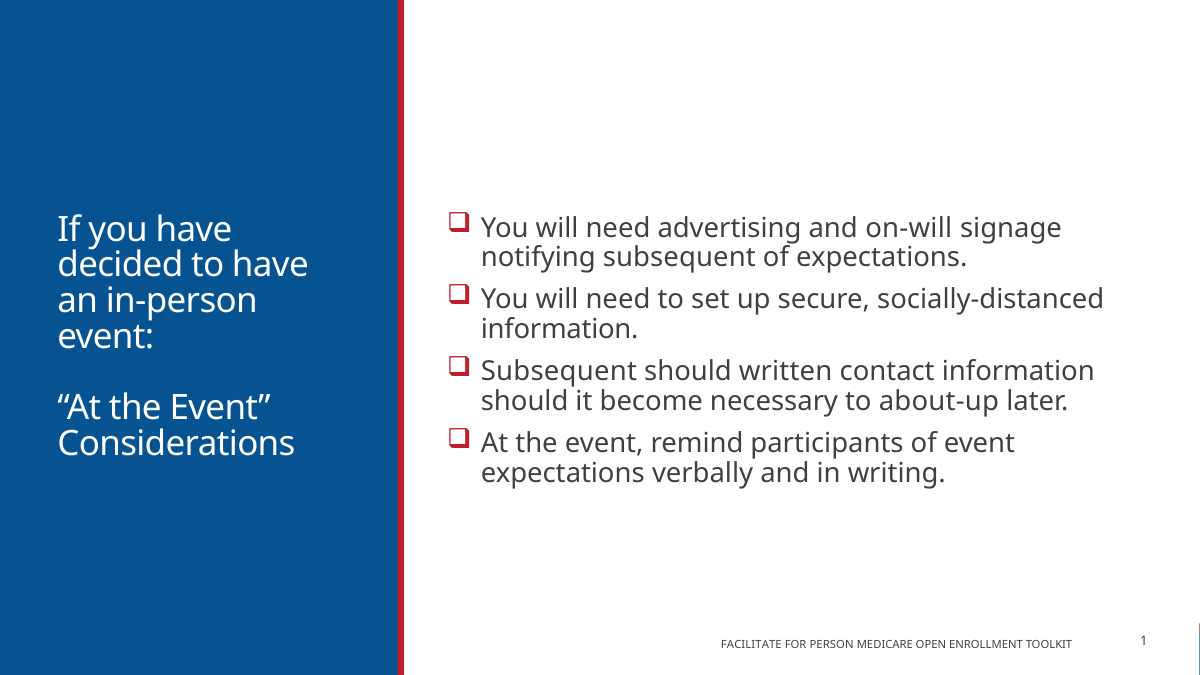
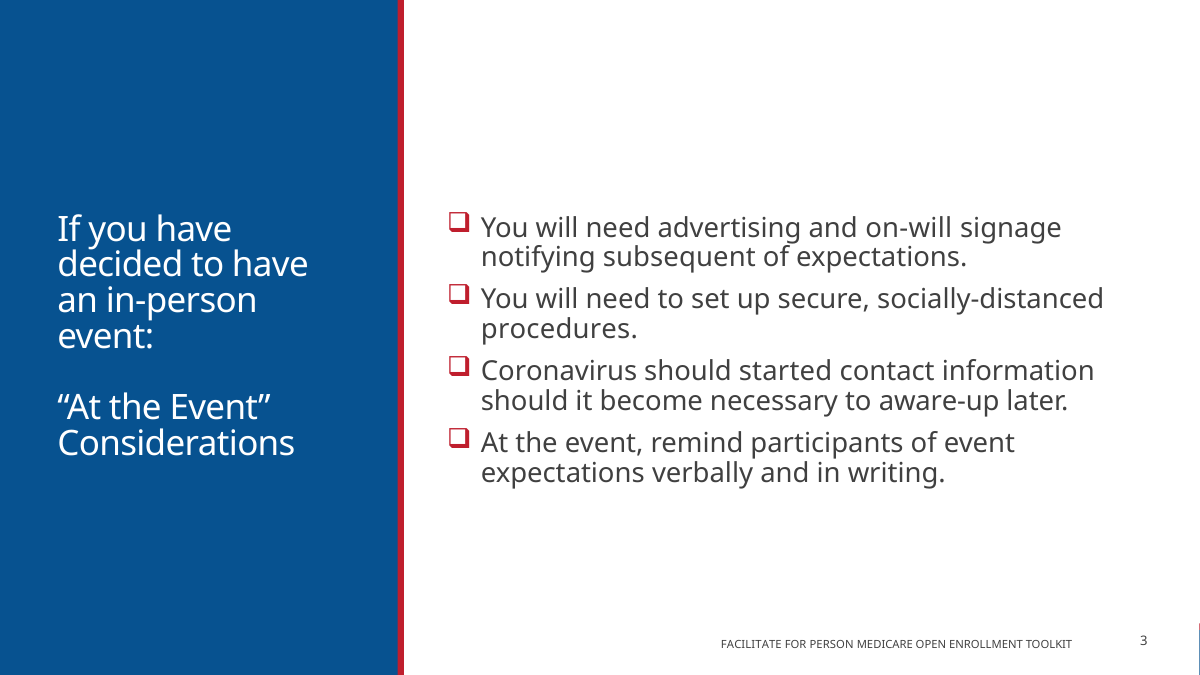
information: information -> procedures (559, 329)
Subsequent: Subsequent -> Coronavirus (559, 372)
written: written -> started (786, 372)
about-up: about-up -> aware-up (939, 401)
1: 1 -> 3 (1144, 642)
